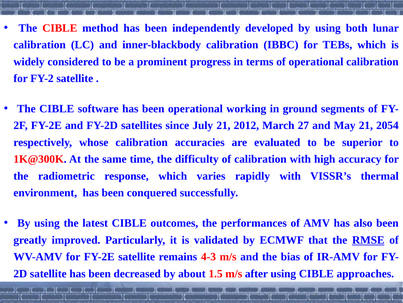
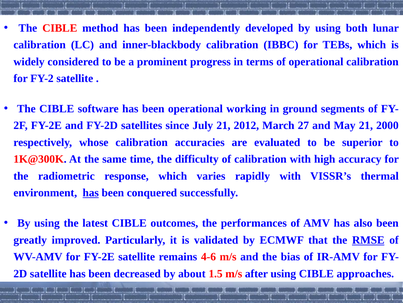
2054: 2054 -> 2000 (387, 125)
has underline: none -> present (91, 192)
4-3: 4-3 -> 4-6 (209, 256)
